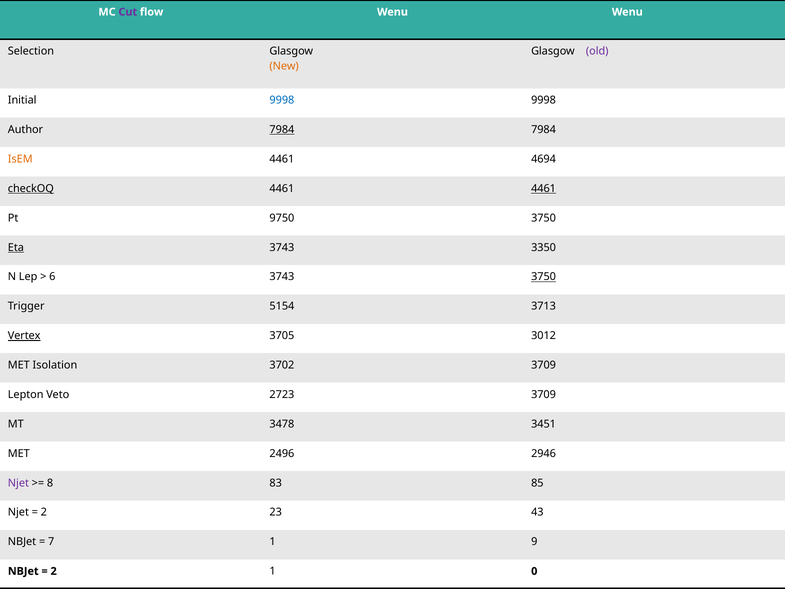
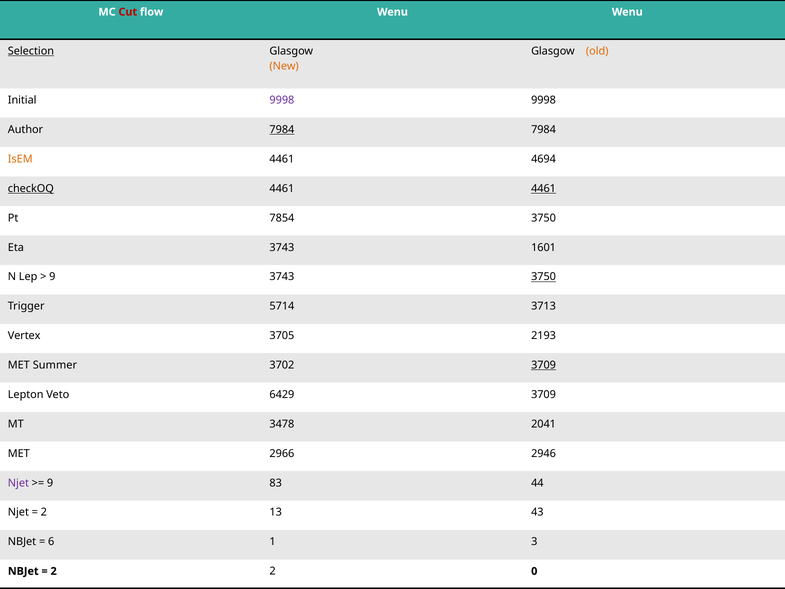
Cut colour: purple -> red (128, 12)
Selection underline: none -> present (31, 51)
old colour: purple -> orange (597, 51)
9998 colour: blue -> purple (282, 100)
9750: 9750 -> 7854 (282, 218)
Eta underline: present -> none (16, 247)
3350: 3350 -> 1601 (544, 247)
6: 6 -> 9 (52, 277)
5154: 5154 -> 5714 (282, 306)
Vertex underline: present -> none (24, 336)
3012: 3012 -> 2193 (544, 336)
Isolation: Isolation -> Summer (55, 365)
3709 underline: none -> present (544, 365)
2723: 2723 -> 6429 (282, 394)
3451: 3451 -> 2041 (544, 424)
2496: 2496 -> 2966 (282, 453)
8: 8 -> 9 (50, 483)
85: 85 -> 44 (537, 483)
23: 23 -> 13 (276, 512)
7: 7 -> 6 (51, 542)
9: 9 -> 3 (534, 542)
2 1: 1 -> 2 (273, 571)
